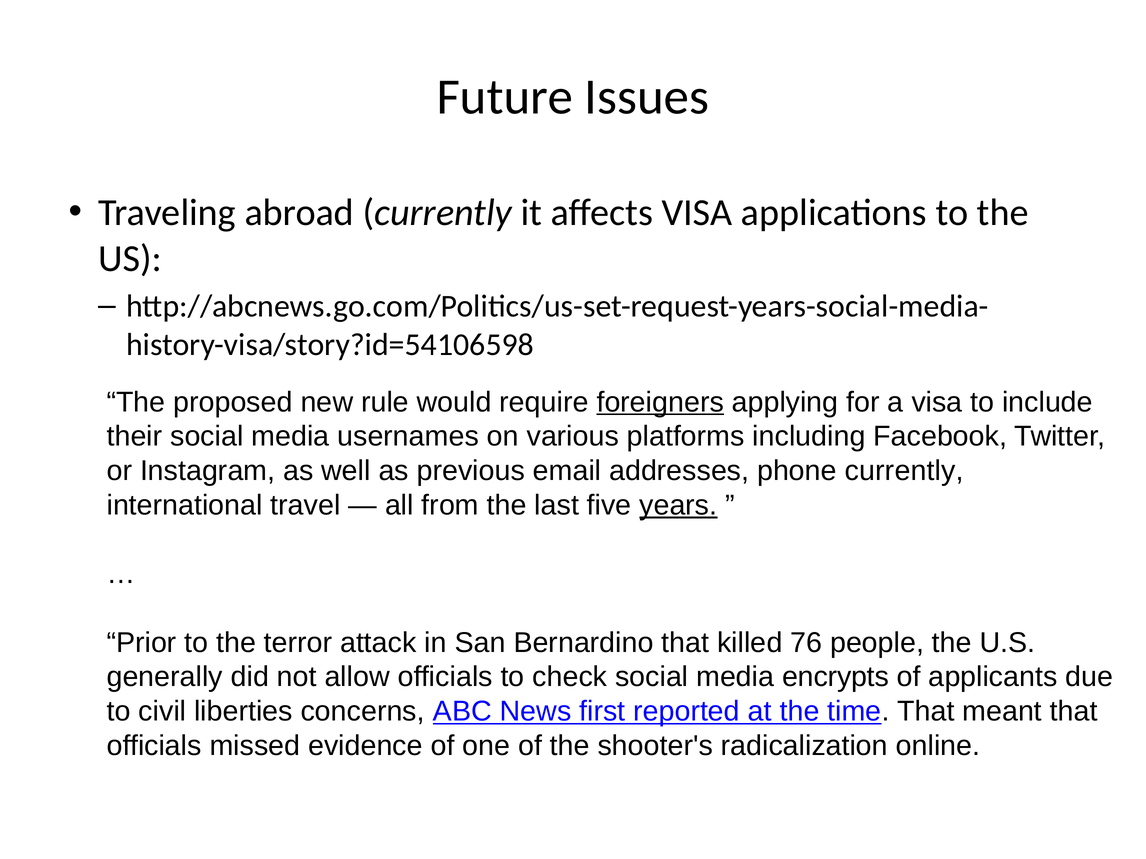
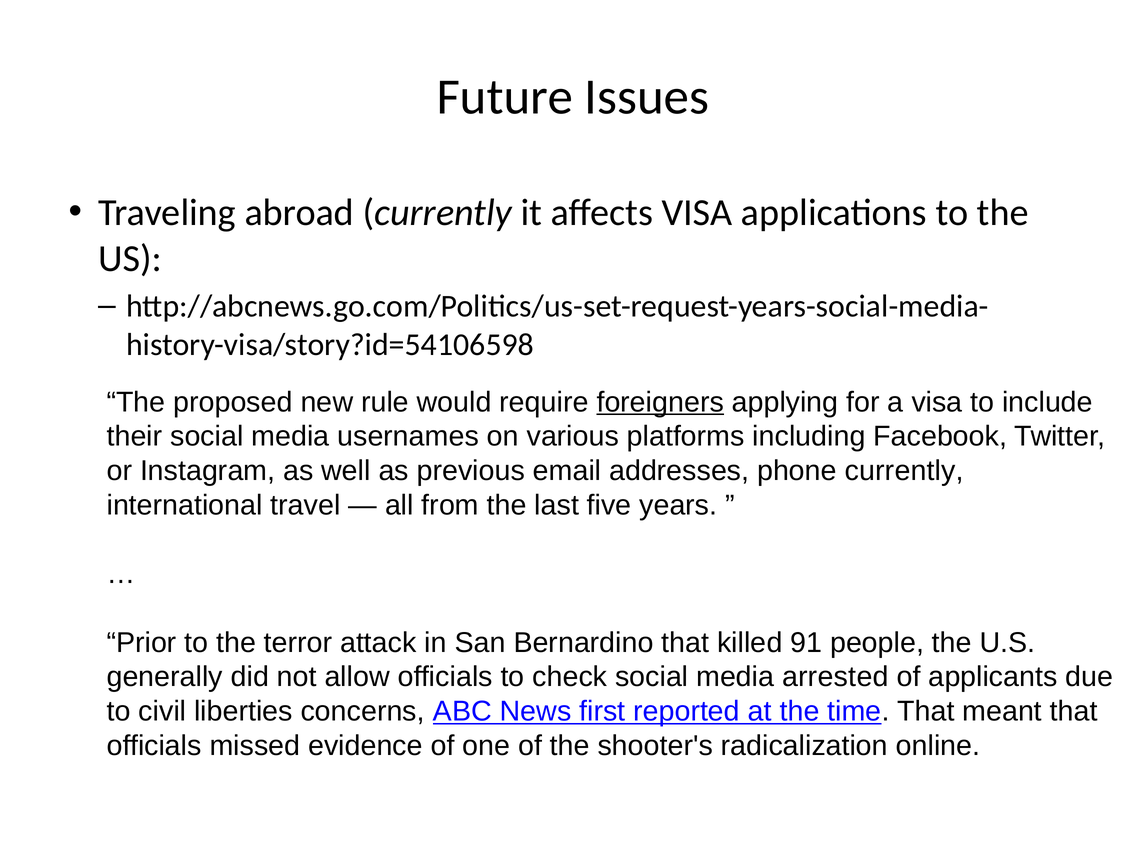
years underline: present -> none (678, 505)
76: 76 -> 91 (806, 643)
encrypts: encrypts -> arrested (835, 677)
